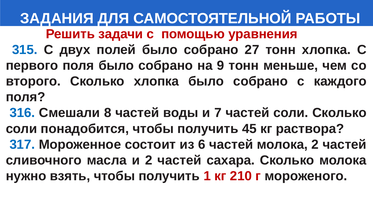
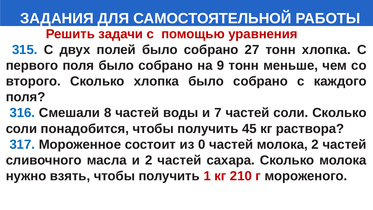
6: 6 -> 0 (202, 144)
